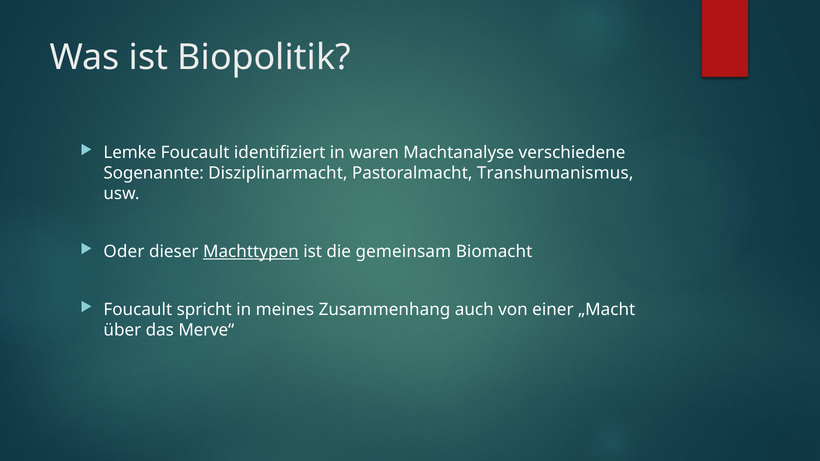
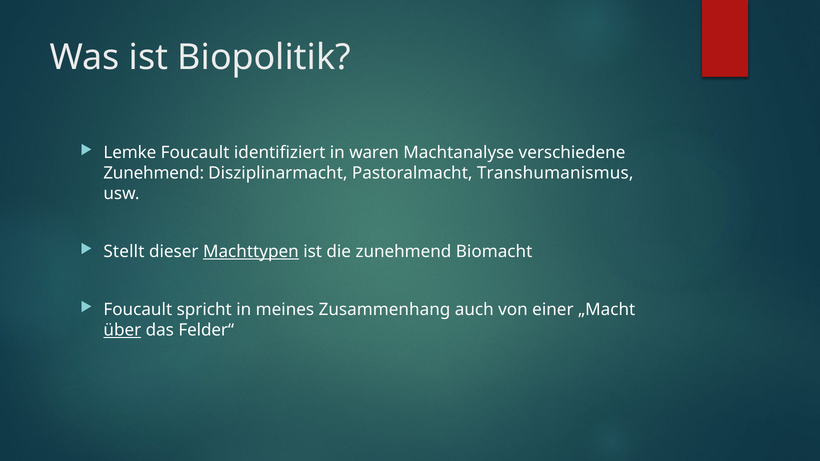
Sogenannte: Sogenannte -> Zunehmend (154, 173)
Oder: Oder -> Stellt (124, 252)
die gemeinsam: gemeinsam -> zunehmend (403, 252)
über underline: none -> present (122, 330)
Merve“: Merve“ -> Felder“ (206, 330)
